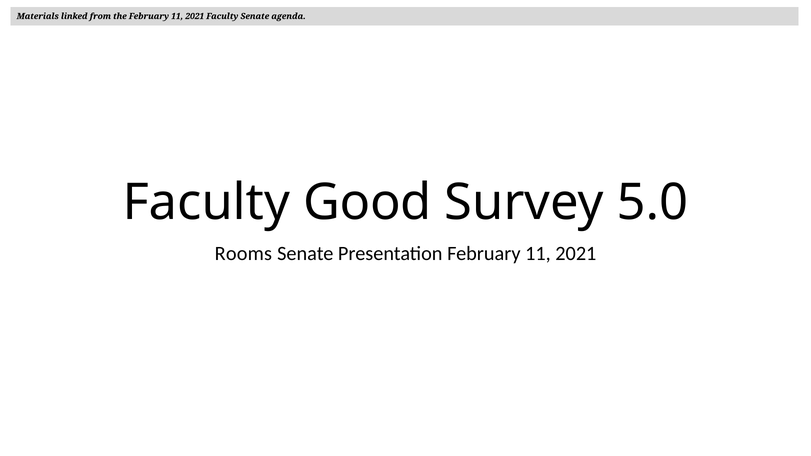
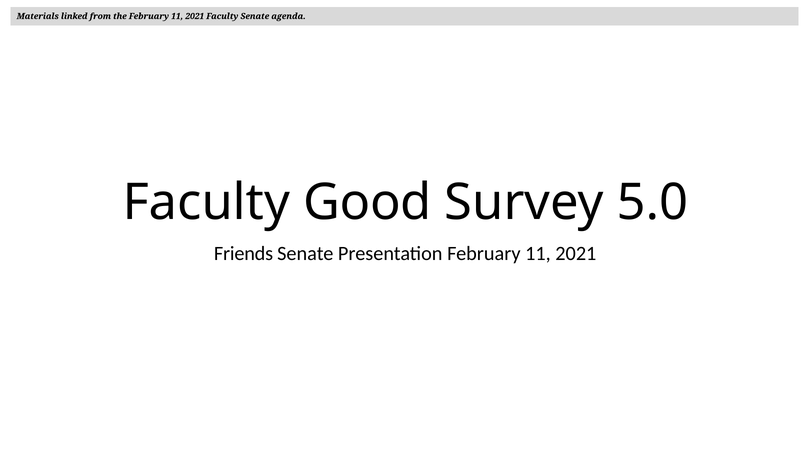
Rooms: Rooms -> Friends (244, 253)
